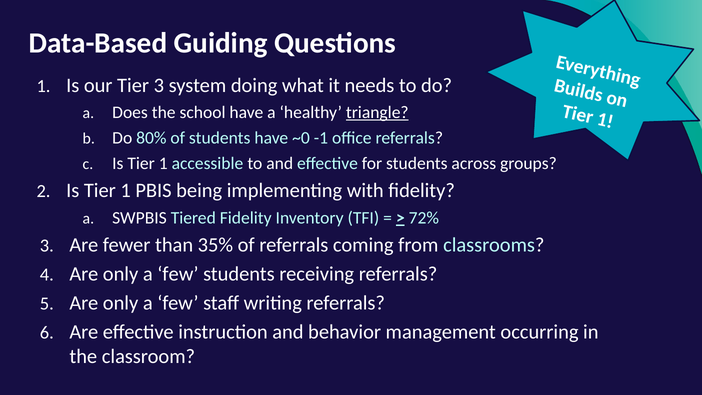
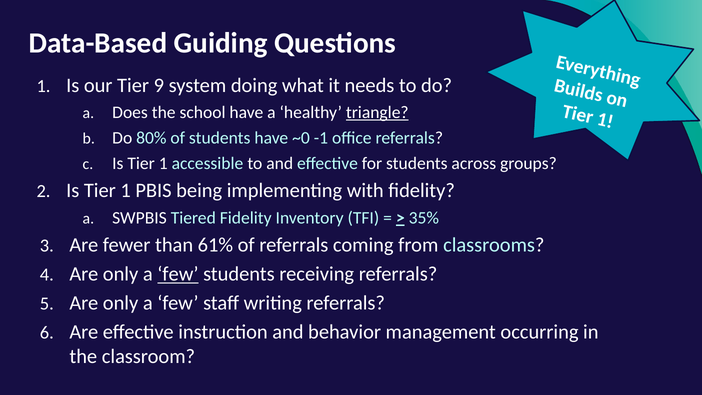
Tier 3: 3 -> 9 (159, 85)
72%: 72% -> 35% (424, 218)
35%: 35% -> 61% (215, 245)
few underline: none -> present (178, 274)
